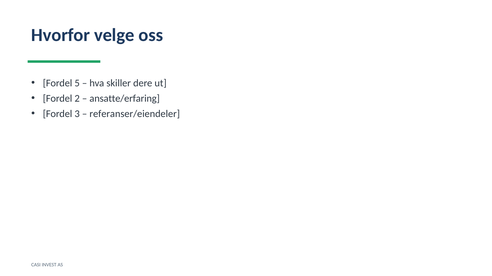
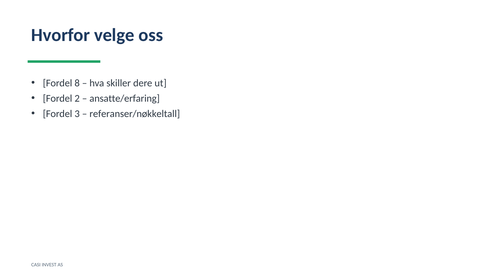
5: 5 -> 8 (77, 83)
referanser/eiendeler: referanser/eiendeler -> referanser/nøkkeltall (135, 114)
